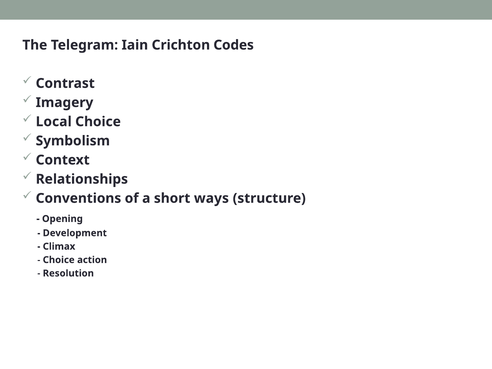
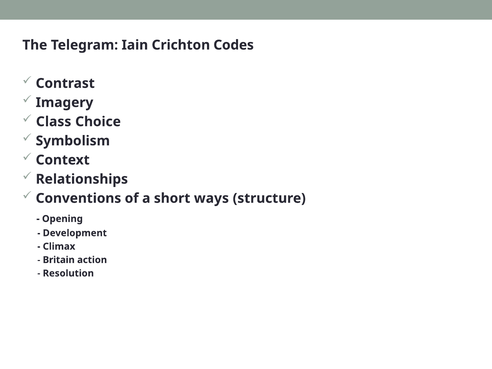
Local: Local -> Class (54, 122)
Choice: Choice -> Britain (59, 260)
